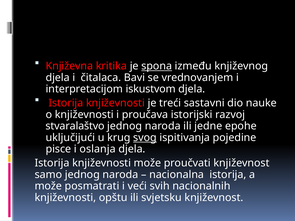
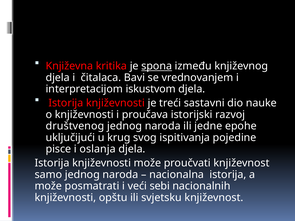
stvaralaštvo: stvaralaštvo -> društvenog (75, 126)
svog underline: present -> none (145, 138)
svih: svih -> sebi (160, 186)
